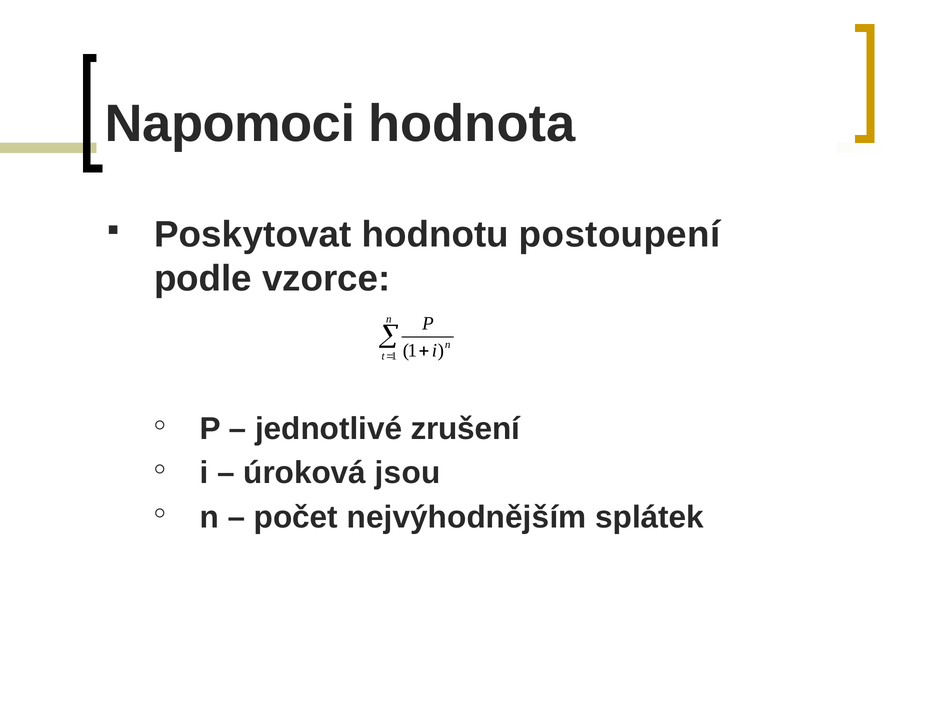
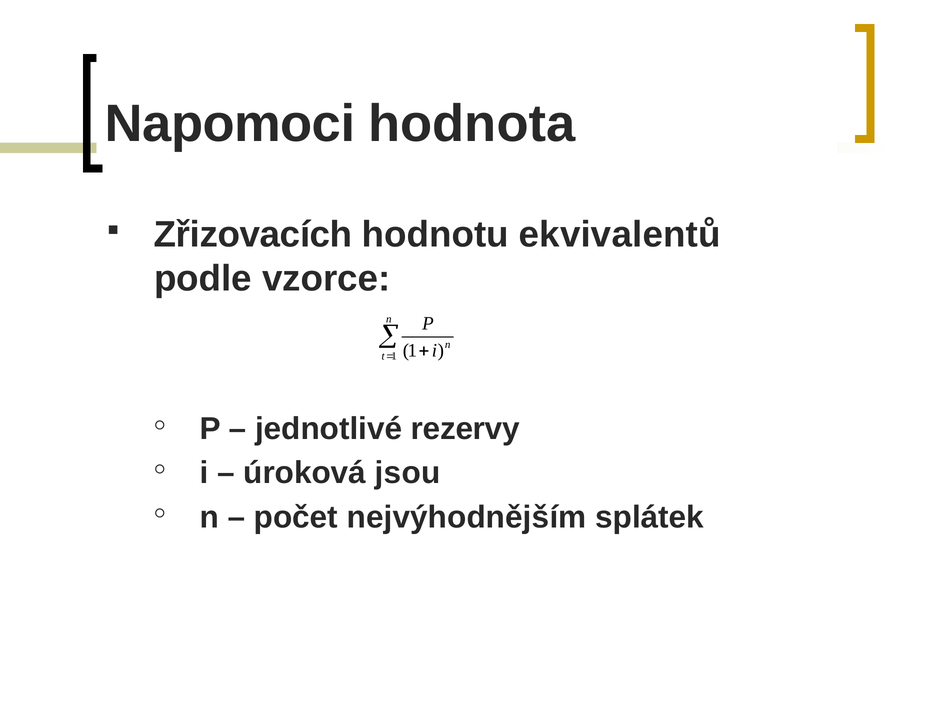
Poskytovat: Poskytovat -> Zřizovacích (253, 234)
postoupení: postoupení -> ekvivalentů (620, 234)
zrušení: zrušení -> rezervy (465, 429)
